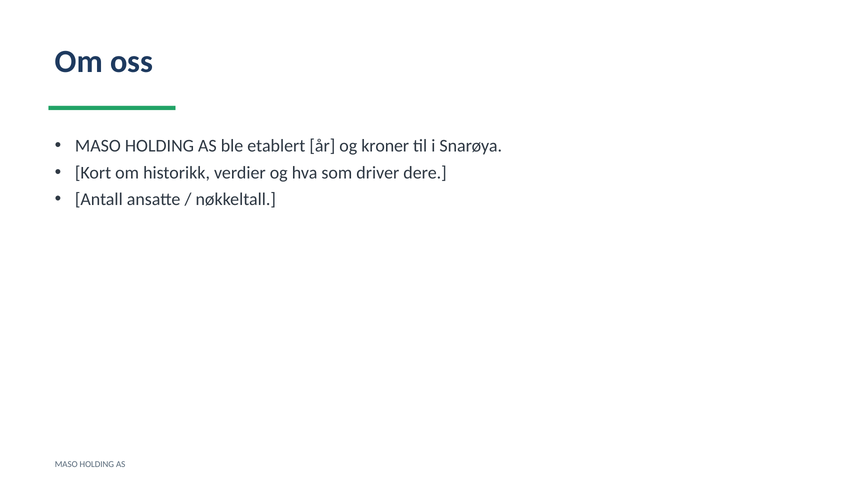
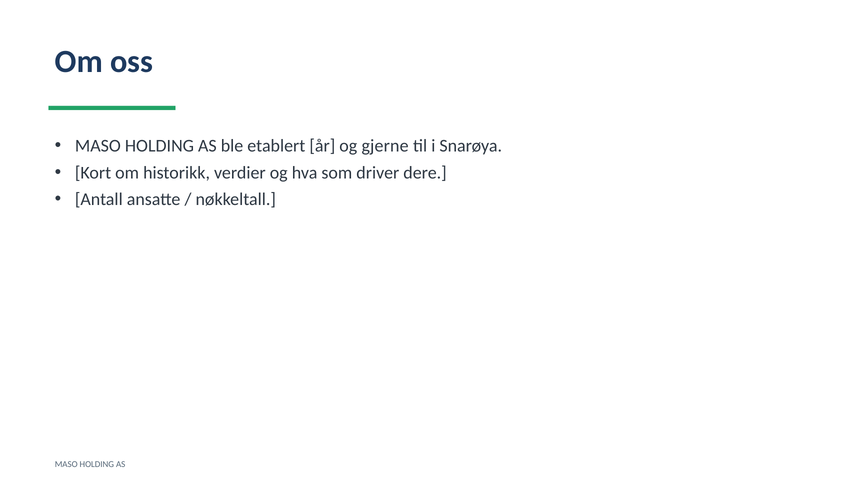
kroner: kroner -> gjerne (385, 146)
